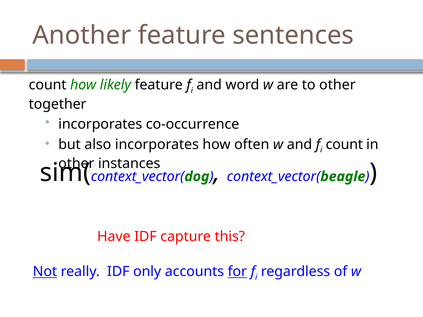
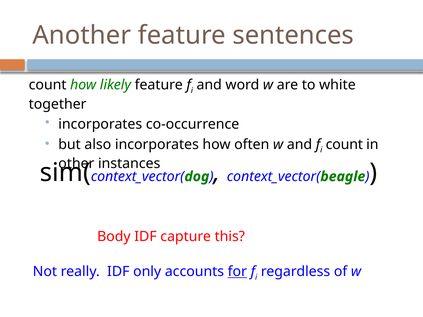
to other: other -> white (337, 85)
Have: Have -> Body (114, 237)
Not underline: present -> none (45, 272)
